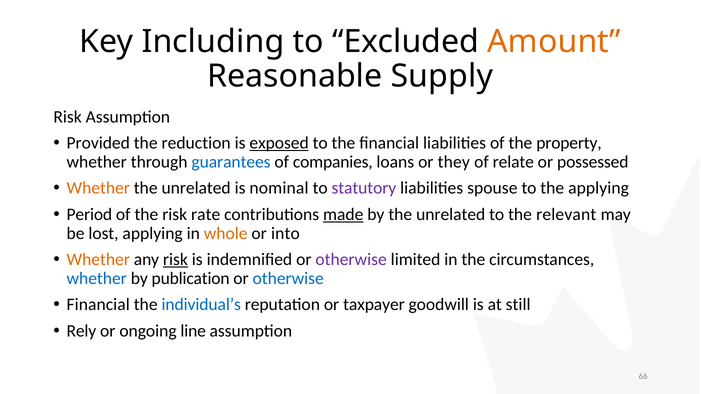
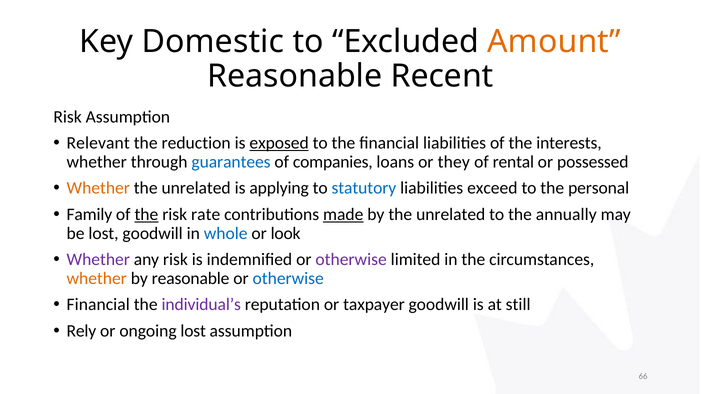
Including: Including -> Domestic (213, 42)
Supply: Supply -> Recent (442, 76)
Provided: Provided -> Relevant (98, 143)
property: property -> interests (569, 143)
relate: relate -> rental (513, 162)
nominal: nominal -> applying (279, 188)
statutory colour: purple -> blue (364, 188)
spouse: spouse -> exceed (492, 188)
the applying: applying -> personal (599, 188)
Period: Period -> Family (89, 215)
the underline: none -> present (146, 215)
relevant: relevant -> annually (566, 215)
lost applying: applying -> goodwill (153, 233)
whole colour: orange -> blue (226, 233)
into: into -> look (286, 233)
Whether colour: orange -> purple (98, 260)
risk underline: present -> none (175, 260)
whether colour: blue -> orange (97, 279)
by publication: publication -> reasonable (191, 279)
individual’s colour: blue -> purple (201, 305)
ongoing line: line -> lost (193, 331)
